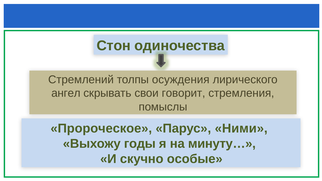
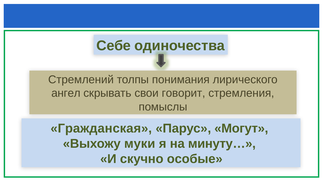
Стон: Стон -> Себе (114, 46)
осуждения: осуждения -> понимания (181, 80)
Пророческое: Пророческое -> Гражданская (101, 128)
Ними: Ними -> Могут (241, 128)
годы: годы -> муки (140, 144)
